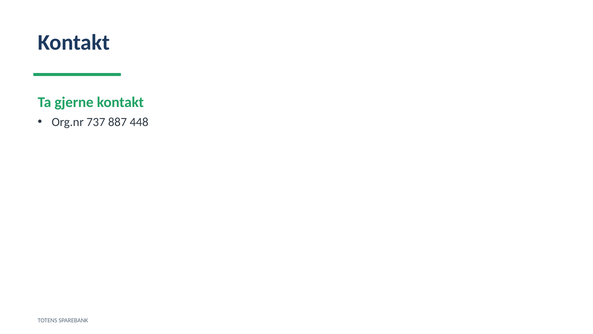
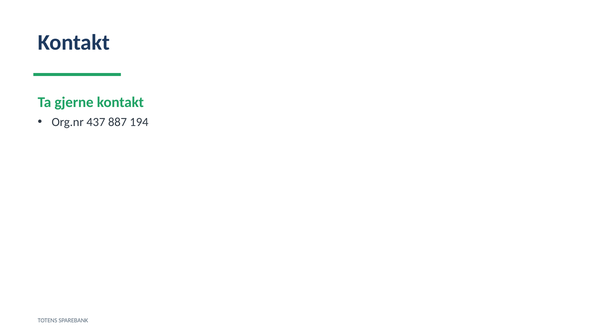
737: 737 -> 437 (96, 122)
448: 448 -> 194 (139, 122)
